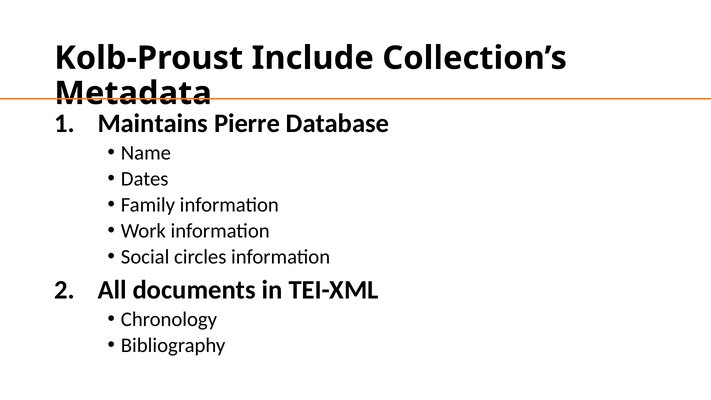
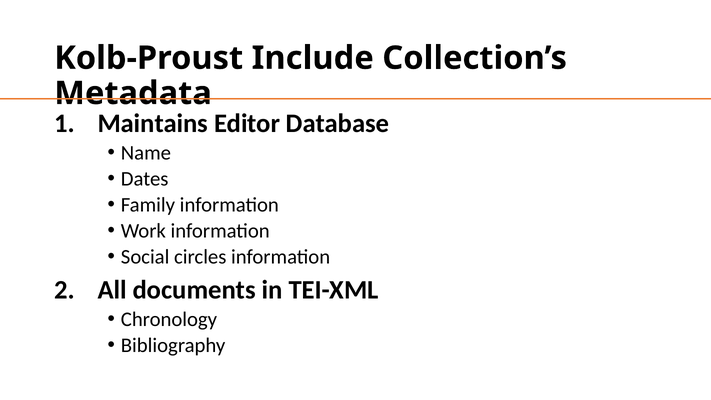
Pierre: Pierre -> Editor (247, 123)
